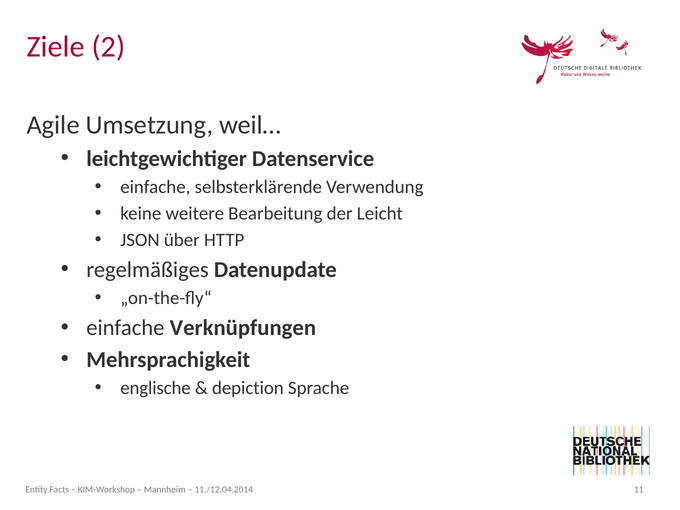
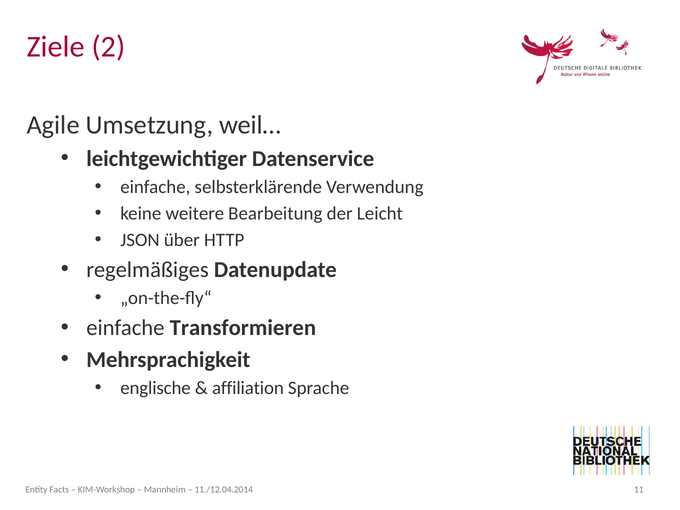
Verknüpfungen: Verknüpfungen -> Transformieren (243, 328)
depiction: depiction -> affiliation (248, 388)
